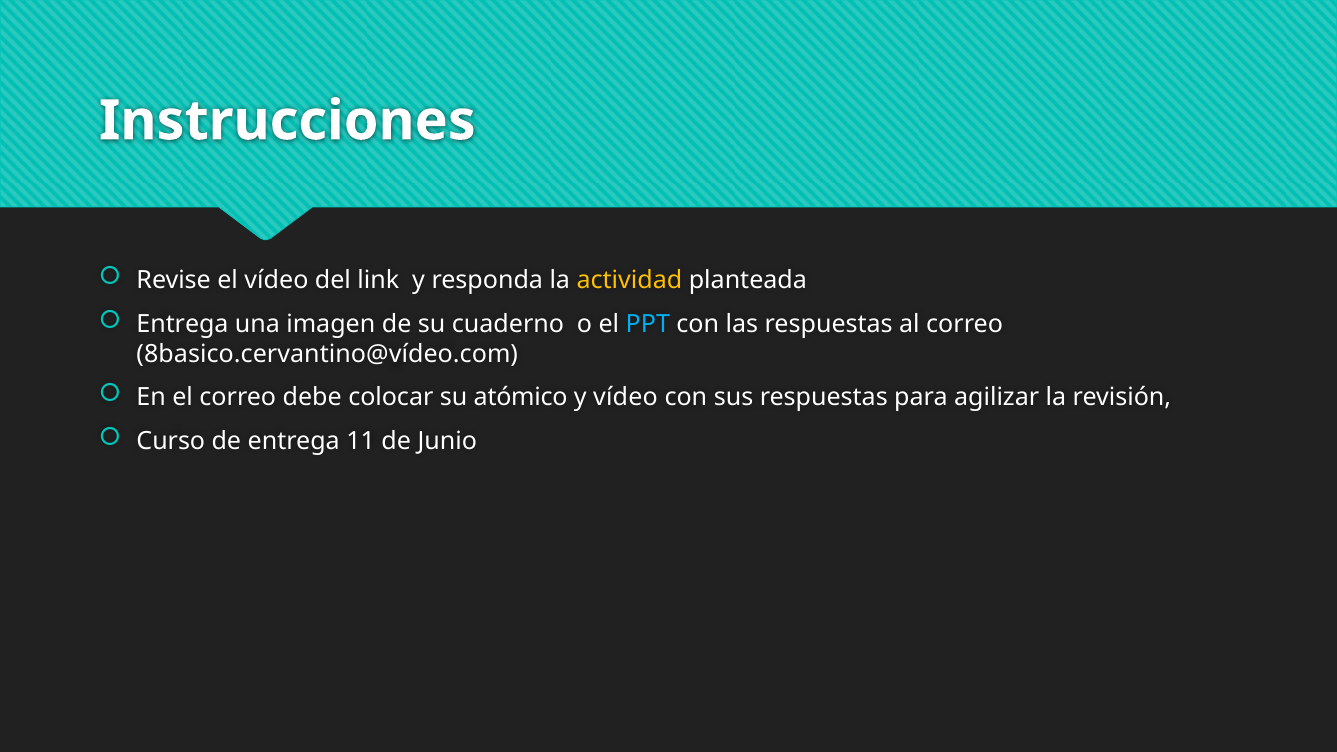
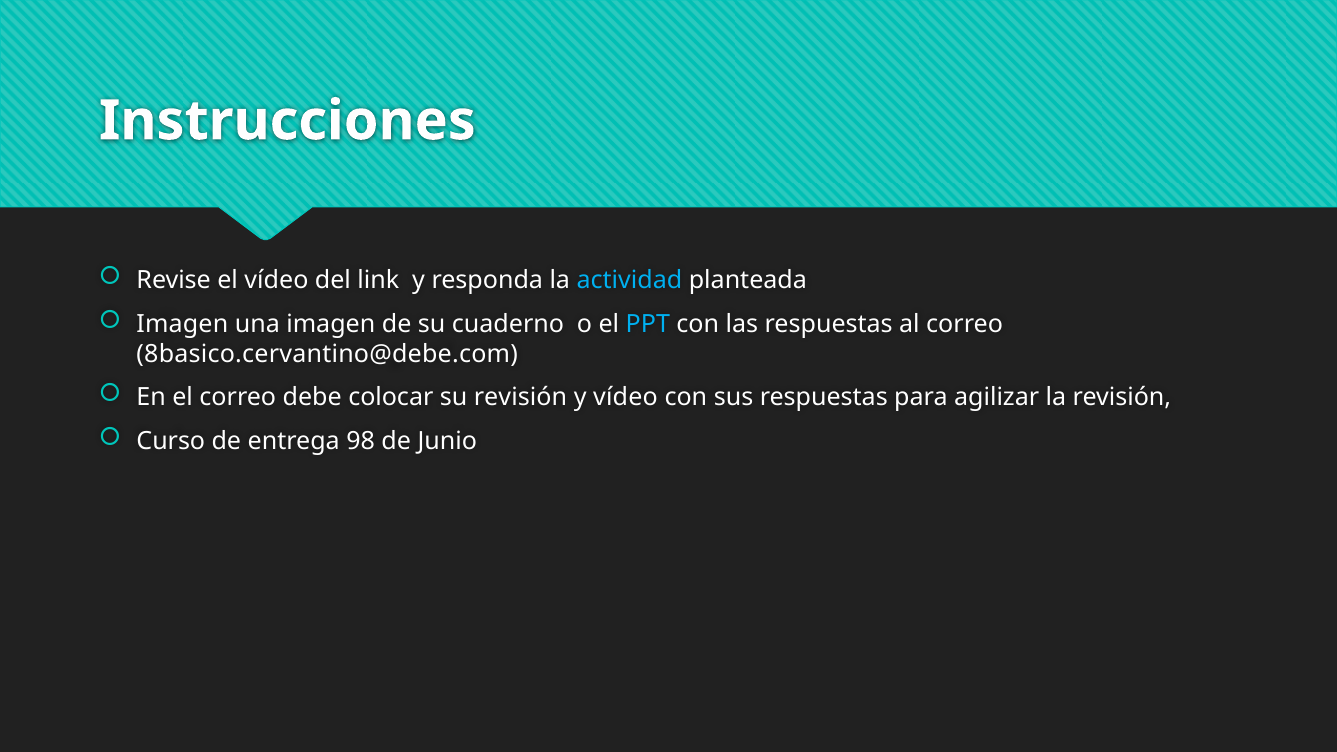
actividad colour: yellow -> light blue (629, 280)
Entrega: Entrega -> Imagen (182, 324)
8basico.cervantino@vídeo.com: 8basico.cervantino@vídeo.com -> 8basico.cervantino@debe.com (327, 354)
su atómico: atómico -> revisión (520, 397)
11: 11 -> 98 (361, 441)
